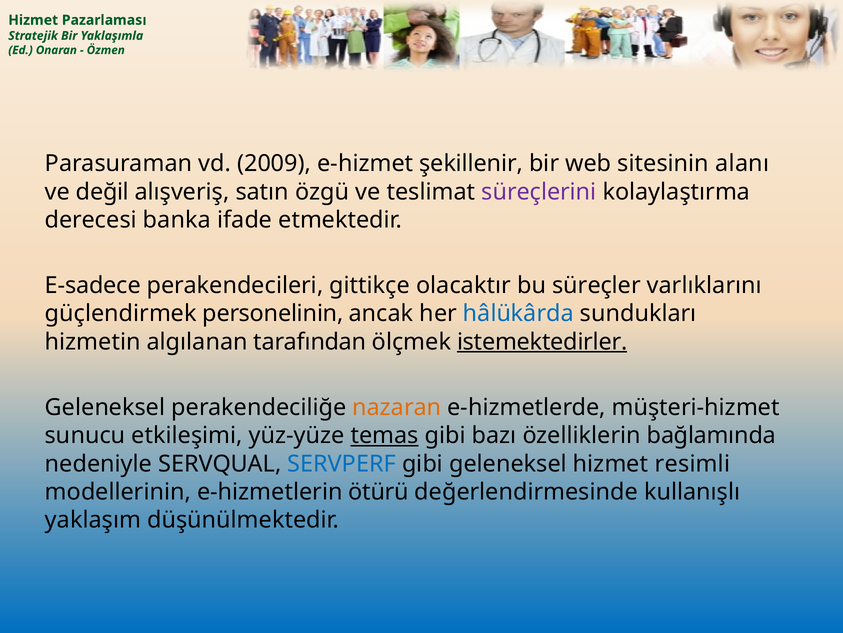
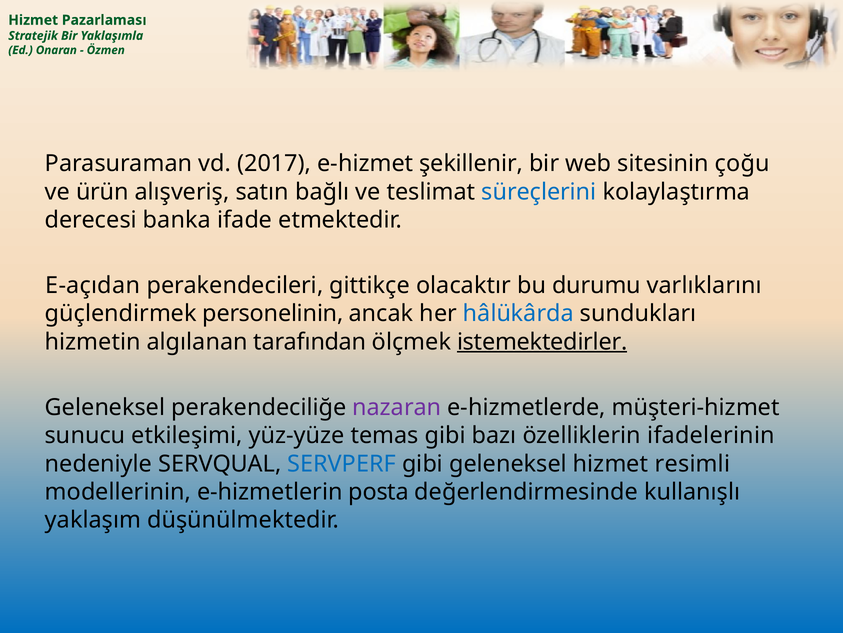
2009: 2009 -> 2017 (274, 163)
alanı: alanı -> çoğu (742, 163)
değil: değil -> ürün (102, 192)
özgü: özgü -> bağlı (322, 192)
süreçlerini colour: purple -> blue (539, 192)
E-sadece: E-sadece -> E-açıdan (93, 285)
süreçler: süreçler -> durumu (597, 285)
nazaran colour: orange -> purple (397, 407)
temas underline: present -> none (385, 435)
bağlamında: bağlamında -> ifadelerinin (711, 435)
ötürü: ötürü -> posta (379, 491)
